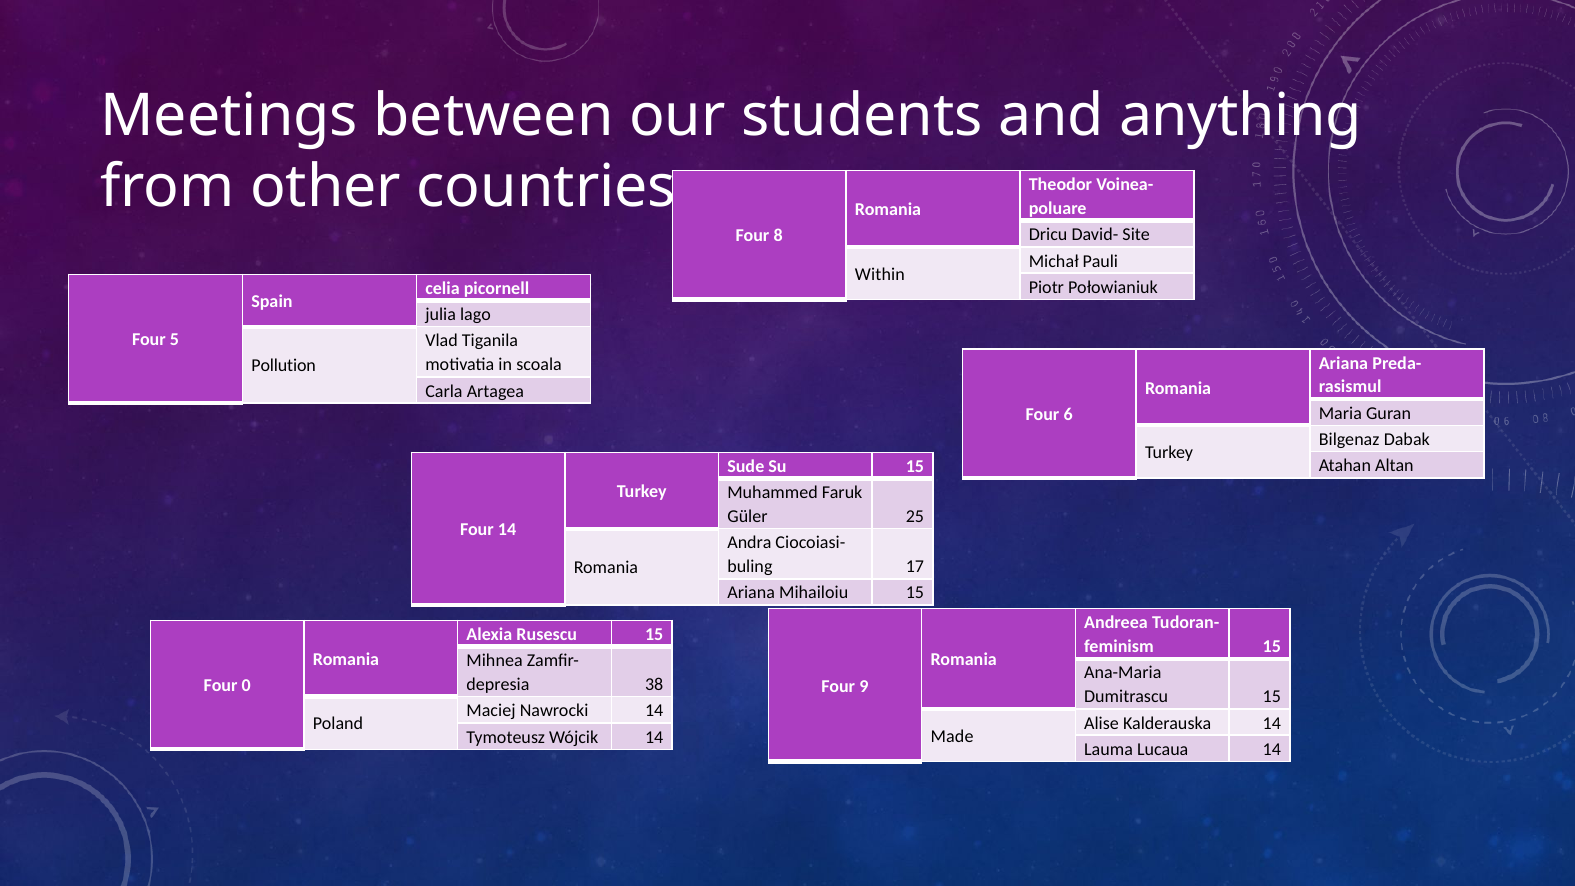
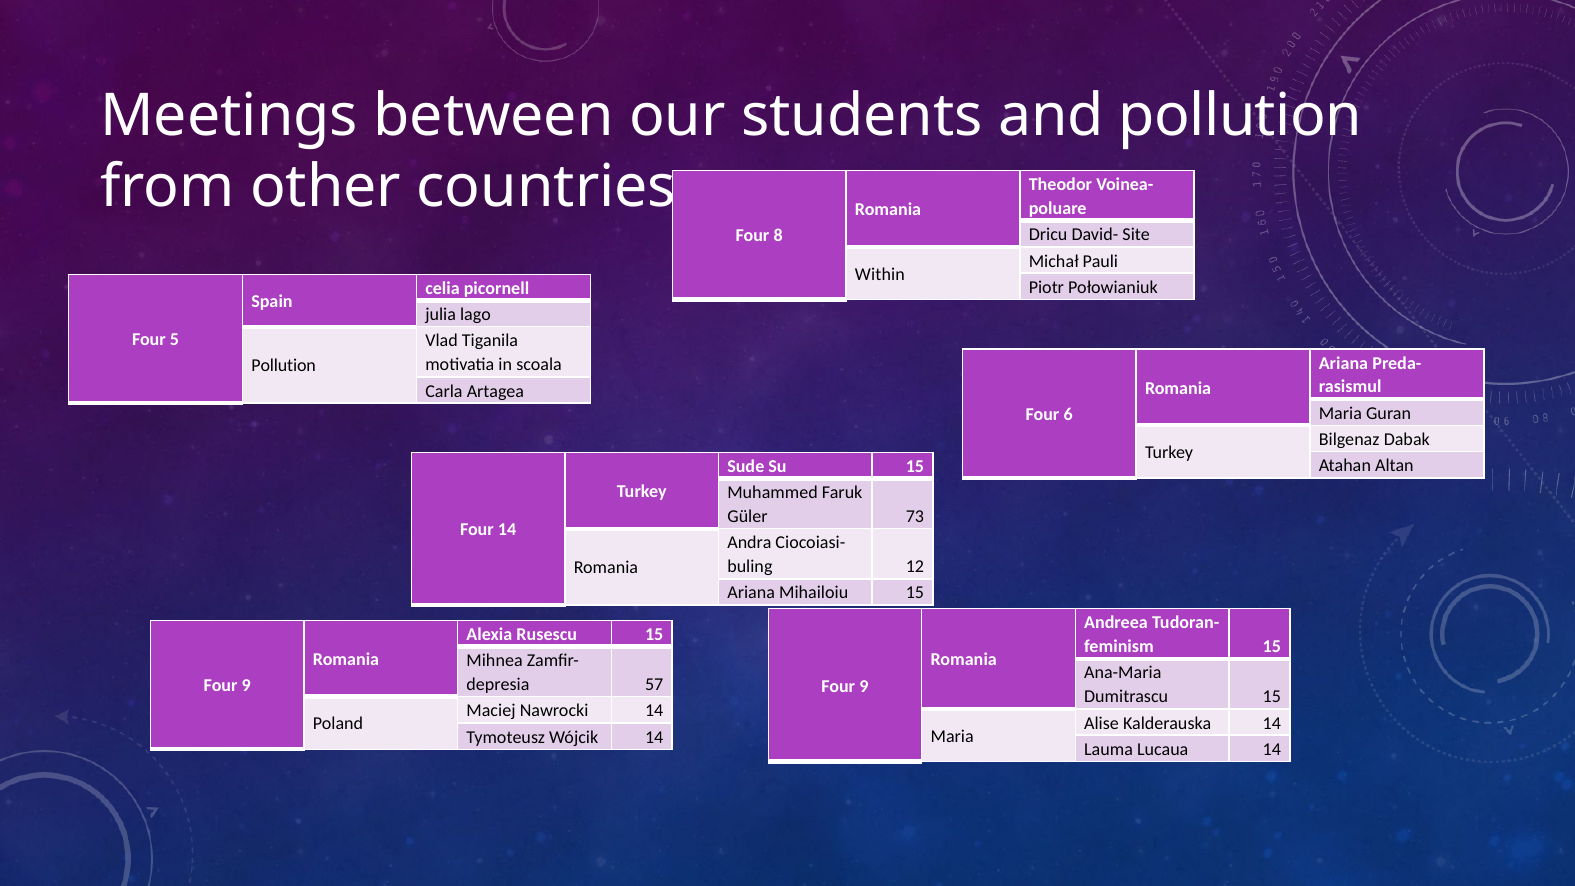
and anything: anything -> pollution (1240, 116)
25: 25 -> 73 (915, 517)
17: 17 -> 12 (915, 567)
38: 38 -> 57 (654, 685)
0: 0 -> 9 (246, 686)
Made: Made -> Maria (952, 736)
